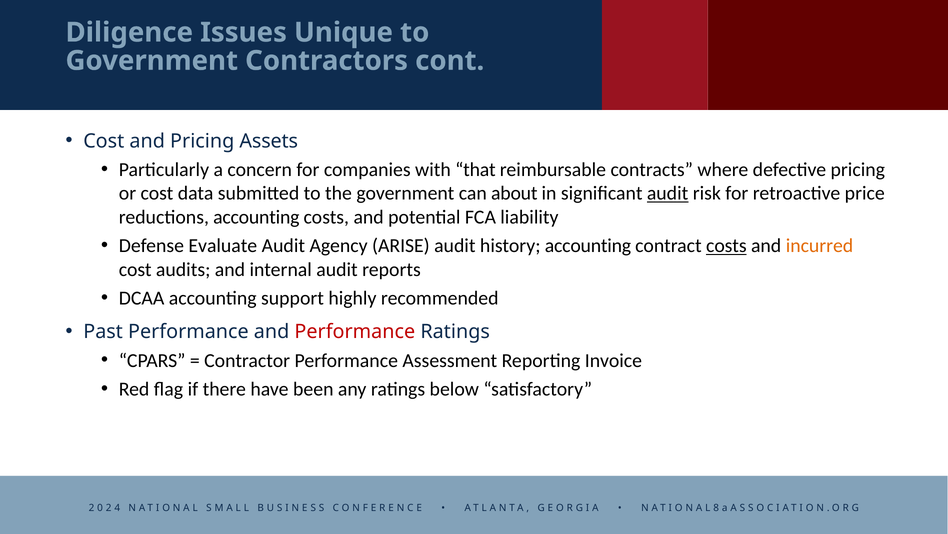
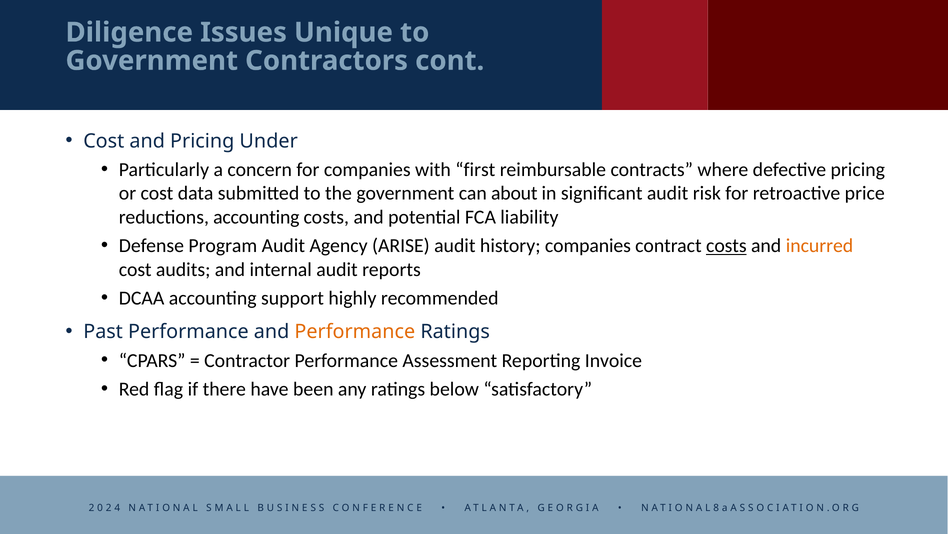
Assets: Assets -> Under (269, 141)
that: that -> first (475, 169)
audit underline: present -> none (668, 193)
Evaluate: Evaluate -> Program (223, 245)
history accounting: accounting -> companies (588, 245)
Performance colour: red -> orange (355, 331)
